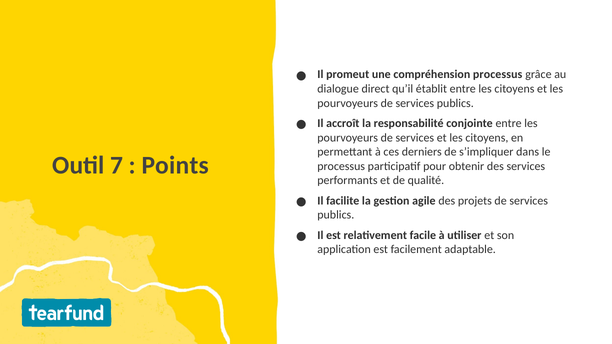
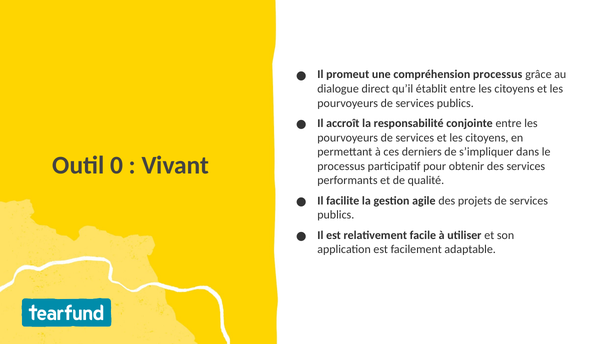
7: 7 -> 0 (117, 166)
Points: Points -> Vivant (175, 166)
